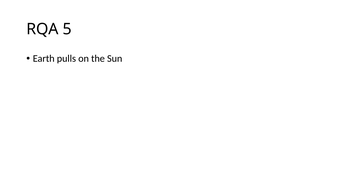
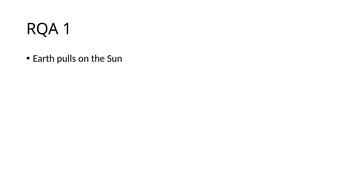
5: 5 -> 1 (67, 29)
